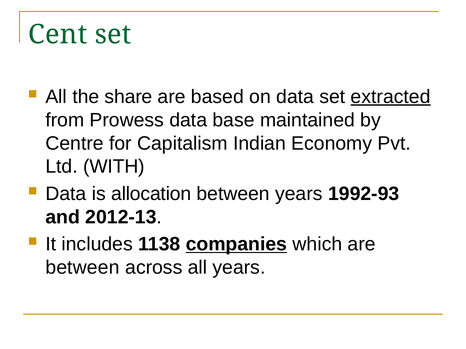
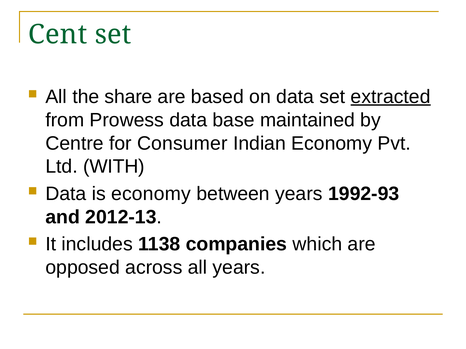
Capitalism: Capitalism -> Consumer (182, 143)
is allocation: allocation -> economy (151, 194)
companies underline: present -> none (236, 244)
between: between -> opposed (83, 268)
